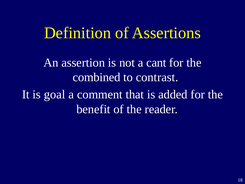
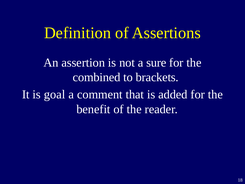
cant: cant -> sure (156, 63)
contrast: contrast -> brackets (157, 77)
